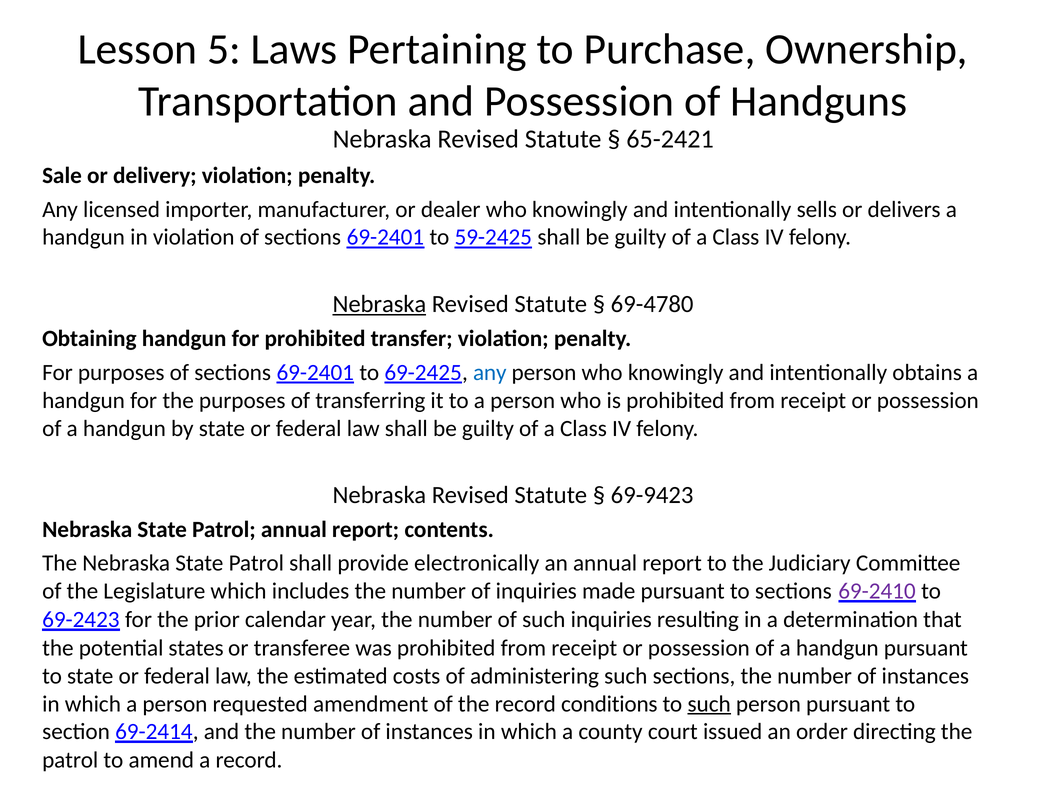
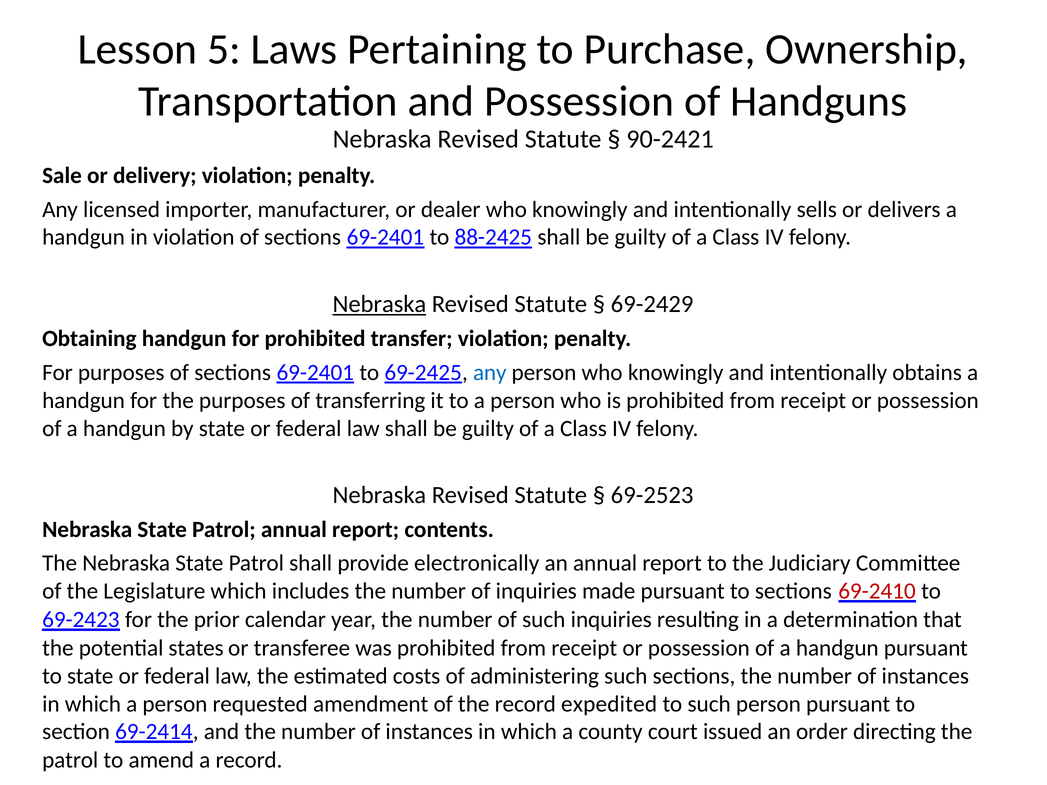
65-2421: 65-2421 -> 90-2421 (670, 139)
59-2425: 59-2425 -> 88-2425 (493, 237)
69-4780: 69-4780 -> 69-2429 (652, 304)
69-9423: 69-9423 -> 69-2523 (652, 495)
69-2410 colour: purple -> red (877, 591)
conditions: conditions -> expedited (609, 704)
such underline: present -> none (709, 704)
